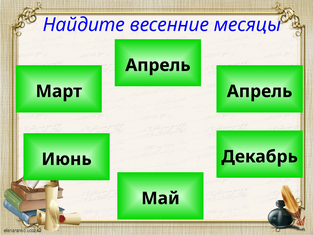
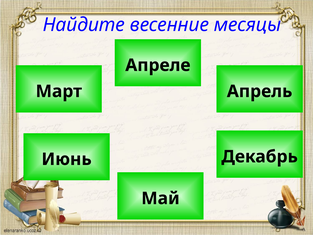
Апрель: Апрель -> Апреле (158, 65)
